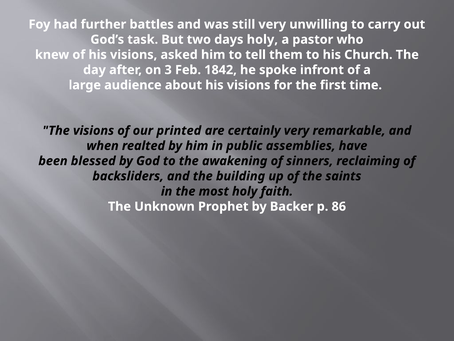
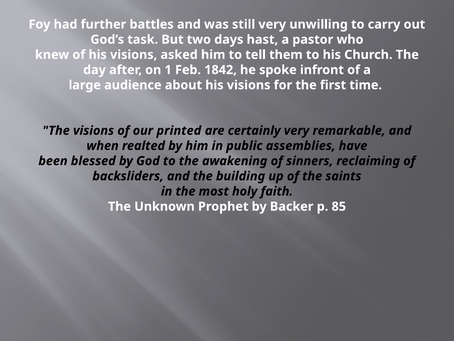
days holy: holy -> hast (262, 40)
3: 3 -> 1 (168, 70)
86: 86 -> 85 (339, 206)
